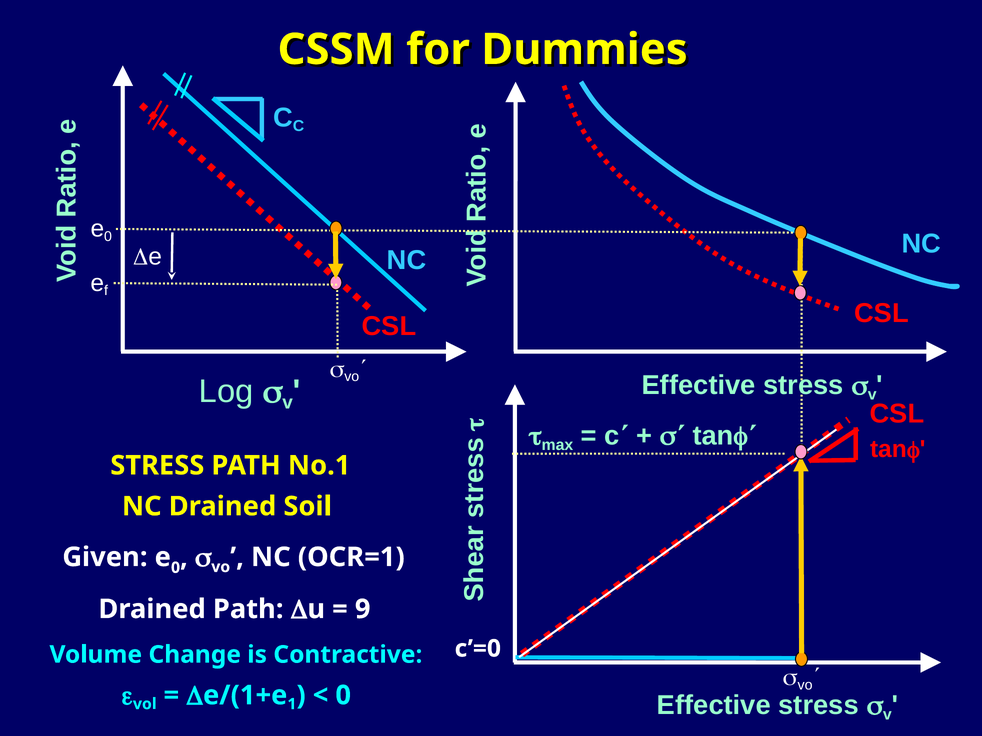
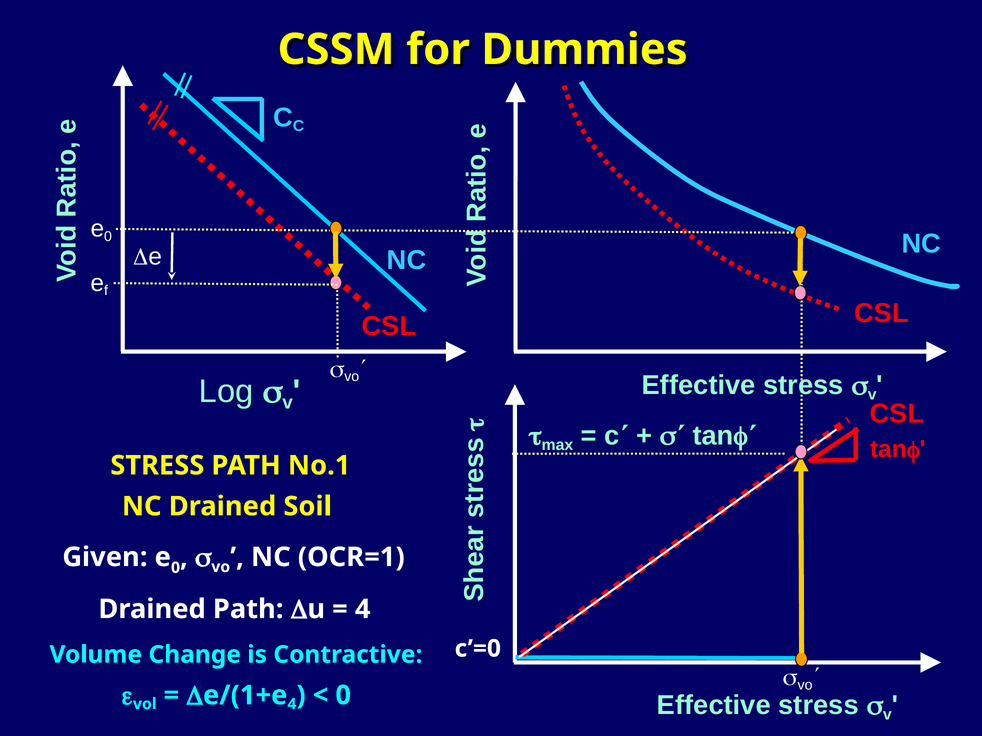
9: 9 -> 4 (363, 610)
1: 1 -> 4 (292, 704)
